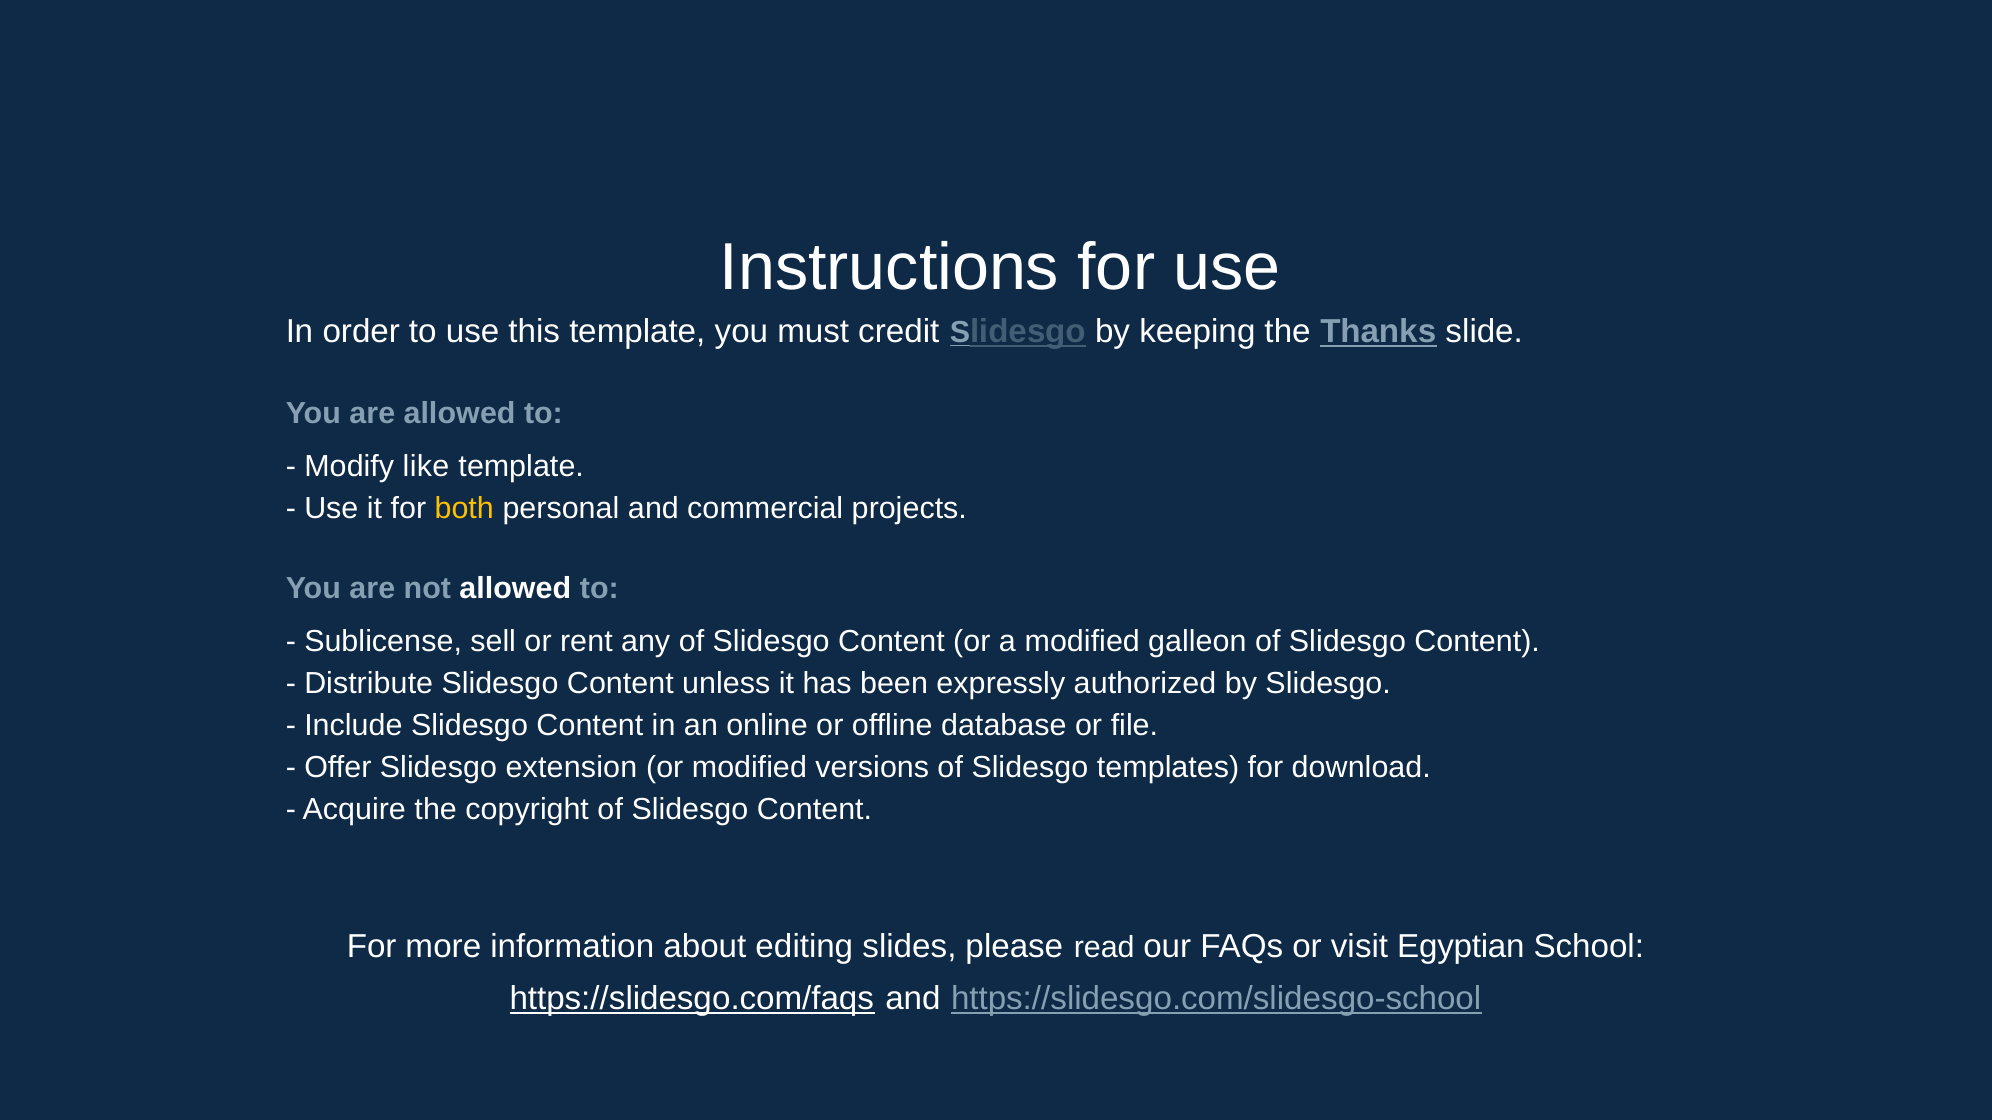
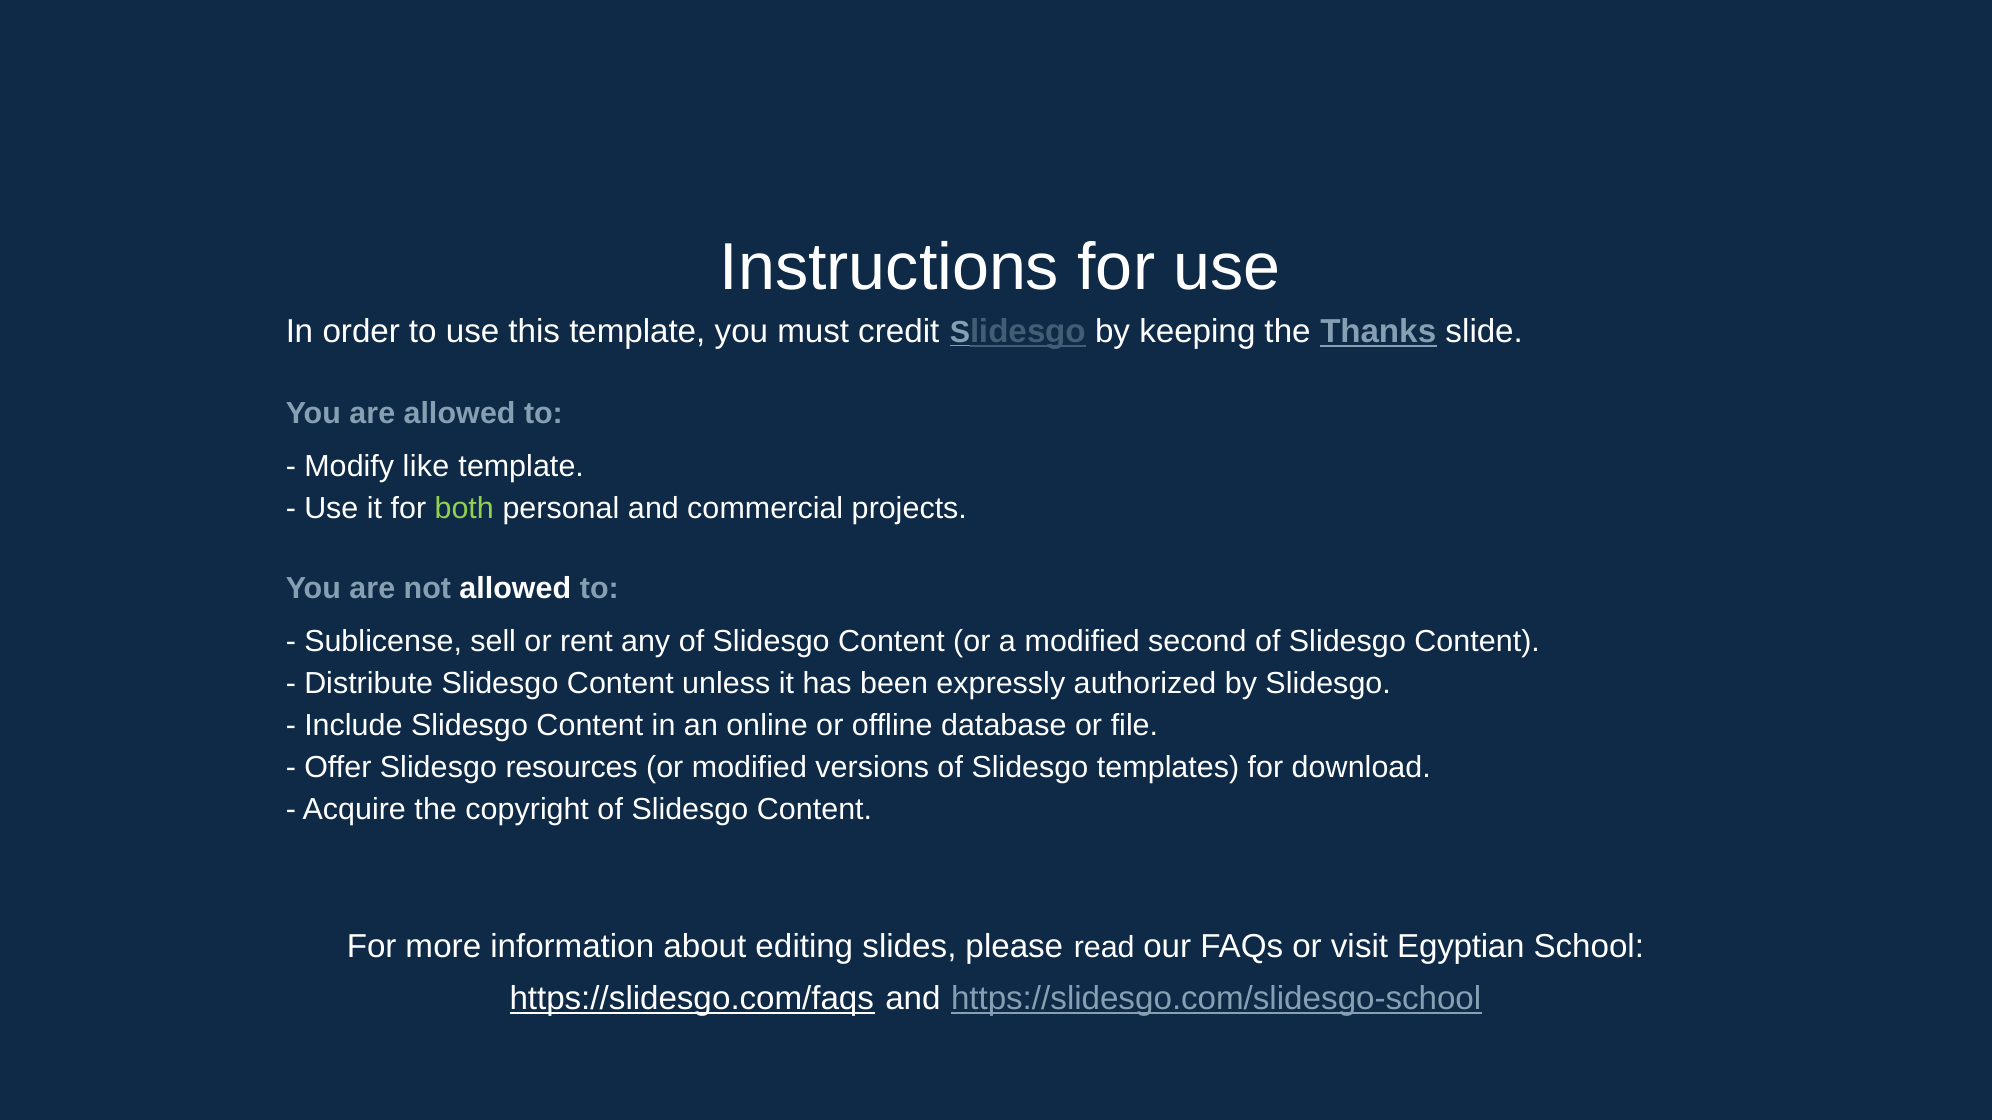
both colour: yellow -> light green (464, 508)
galleon: galleon -> second (1197, 642)
extension: extension -> resources (572, 768)
